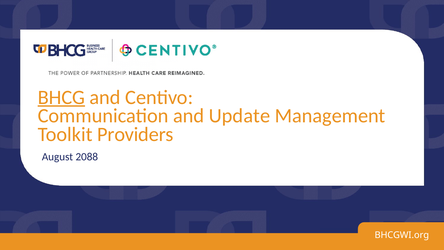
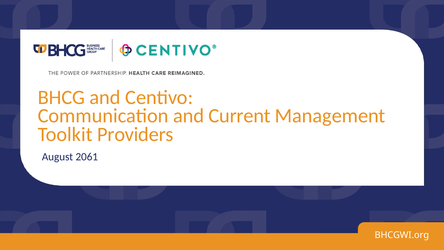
BHCG underline: present -> none (61, 97)
Update: Update -> Current (240, 116)
2088: 2088 -> 2061 (87, 157)
